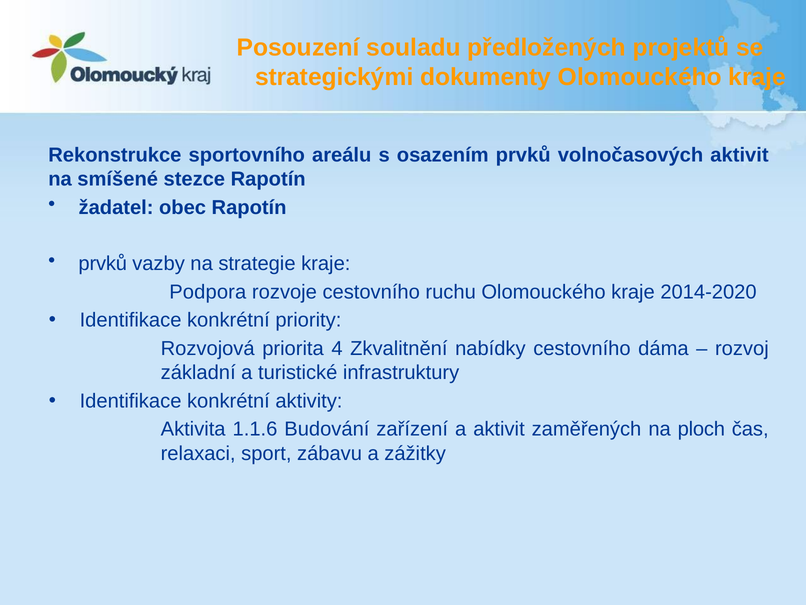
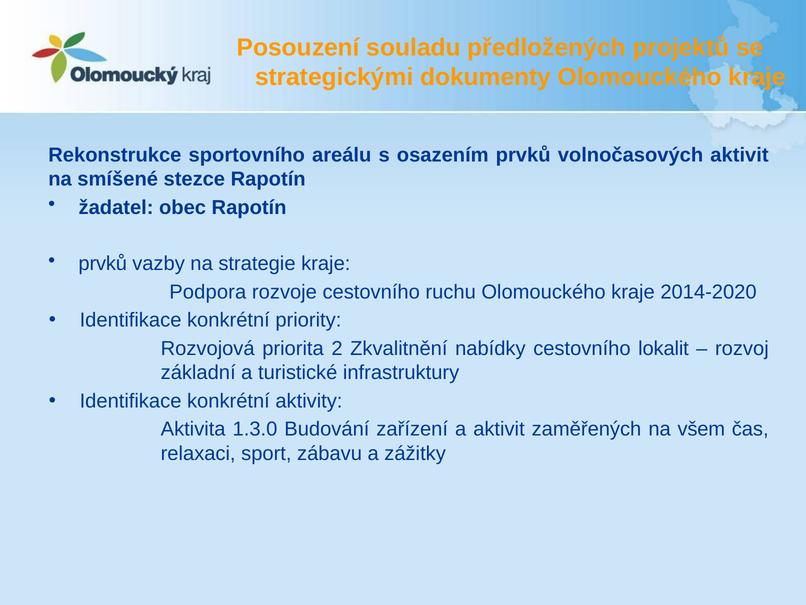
4: 4 -> 2 (337, 348)
dáma: dáma -> lokalit (664, 348)
1.1.6: 1.1.6 -> 1.3.0 (255, 429)
ploch: ploch -> všem (701, 429)
